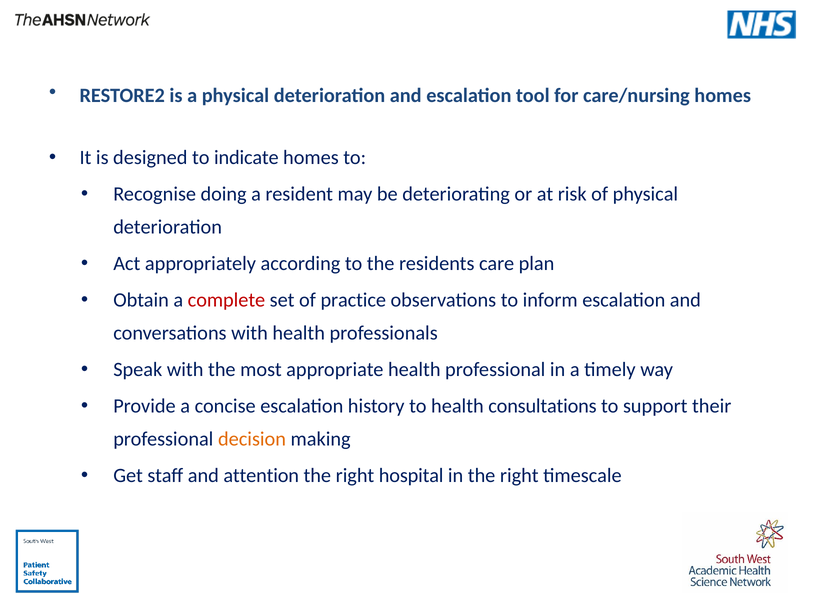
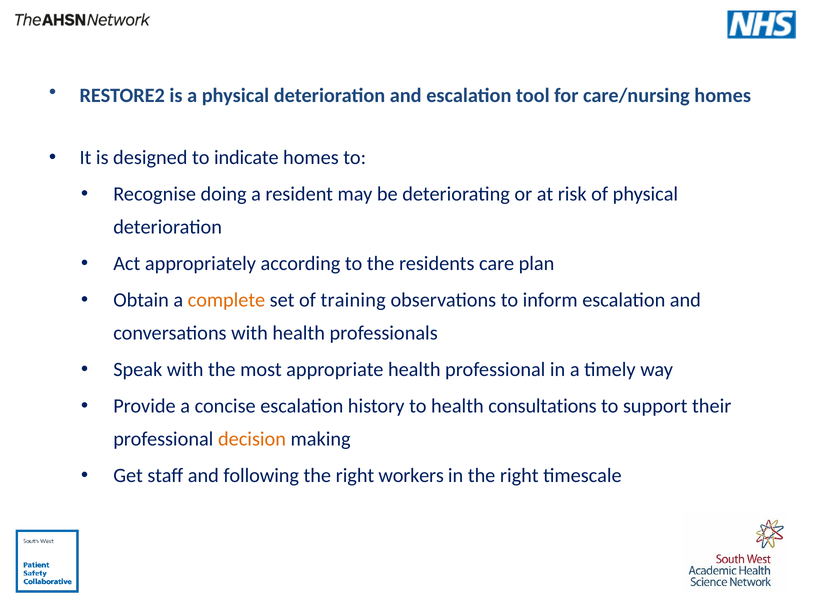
complete colour: red -> orange (226, 300)
practice: practice -> training (353, 300)
attention: attention -> following (261, 476)
hospital: hospital -> workers (411, 476)
